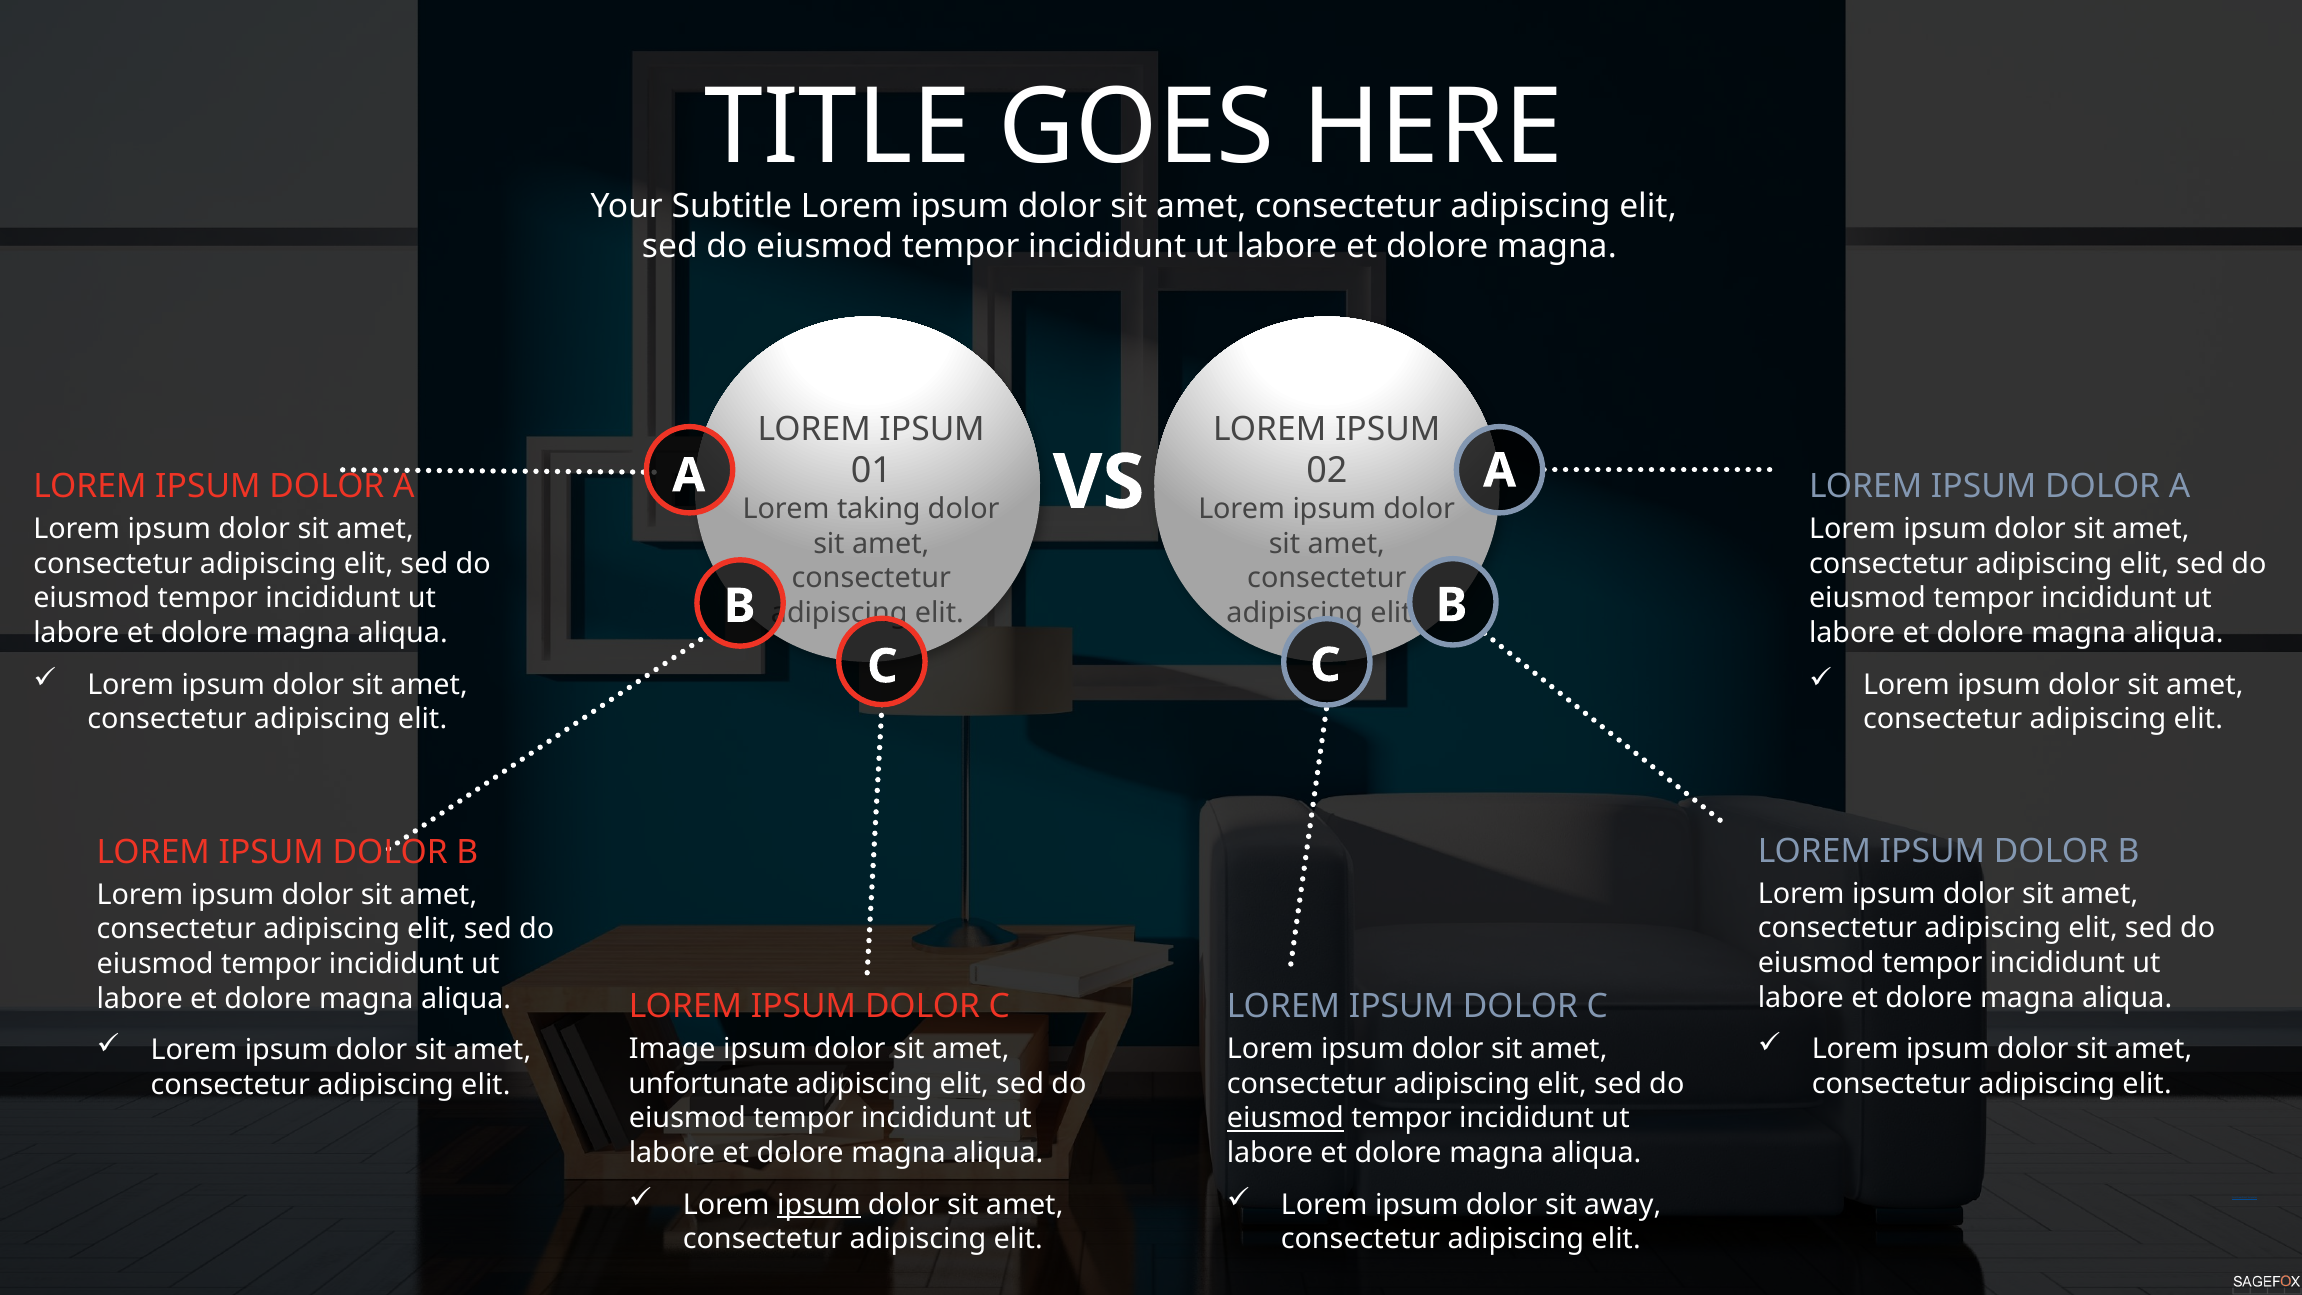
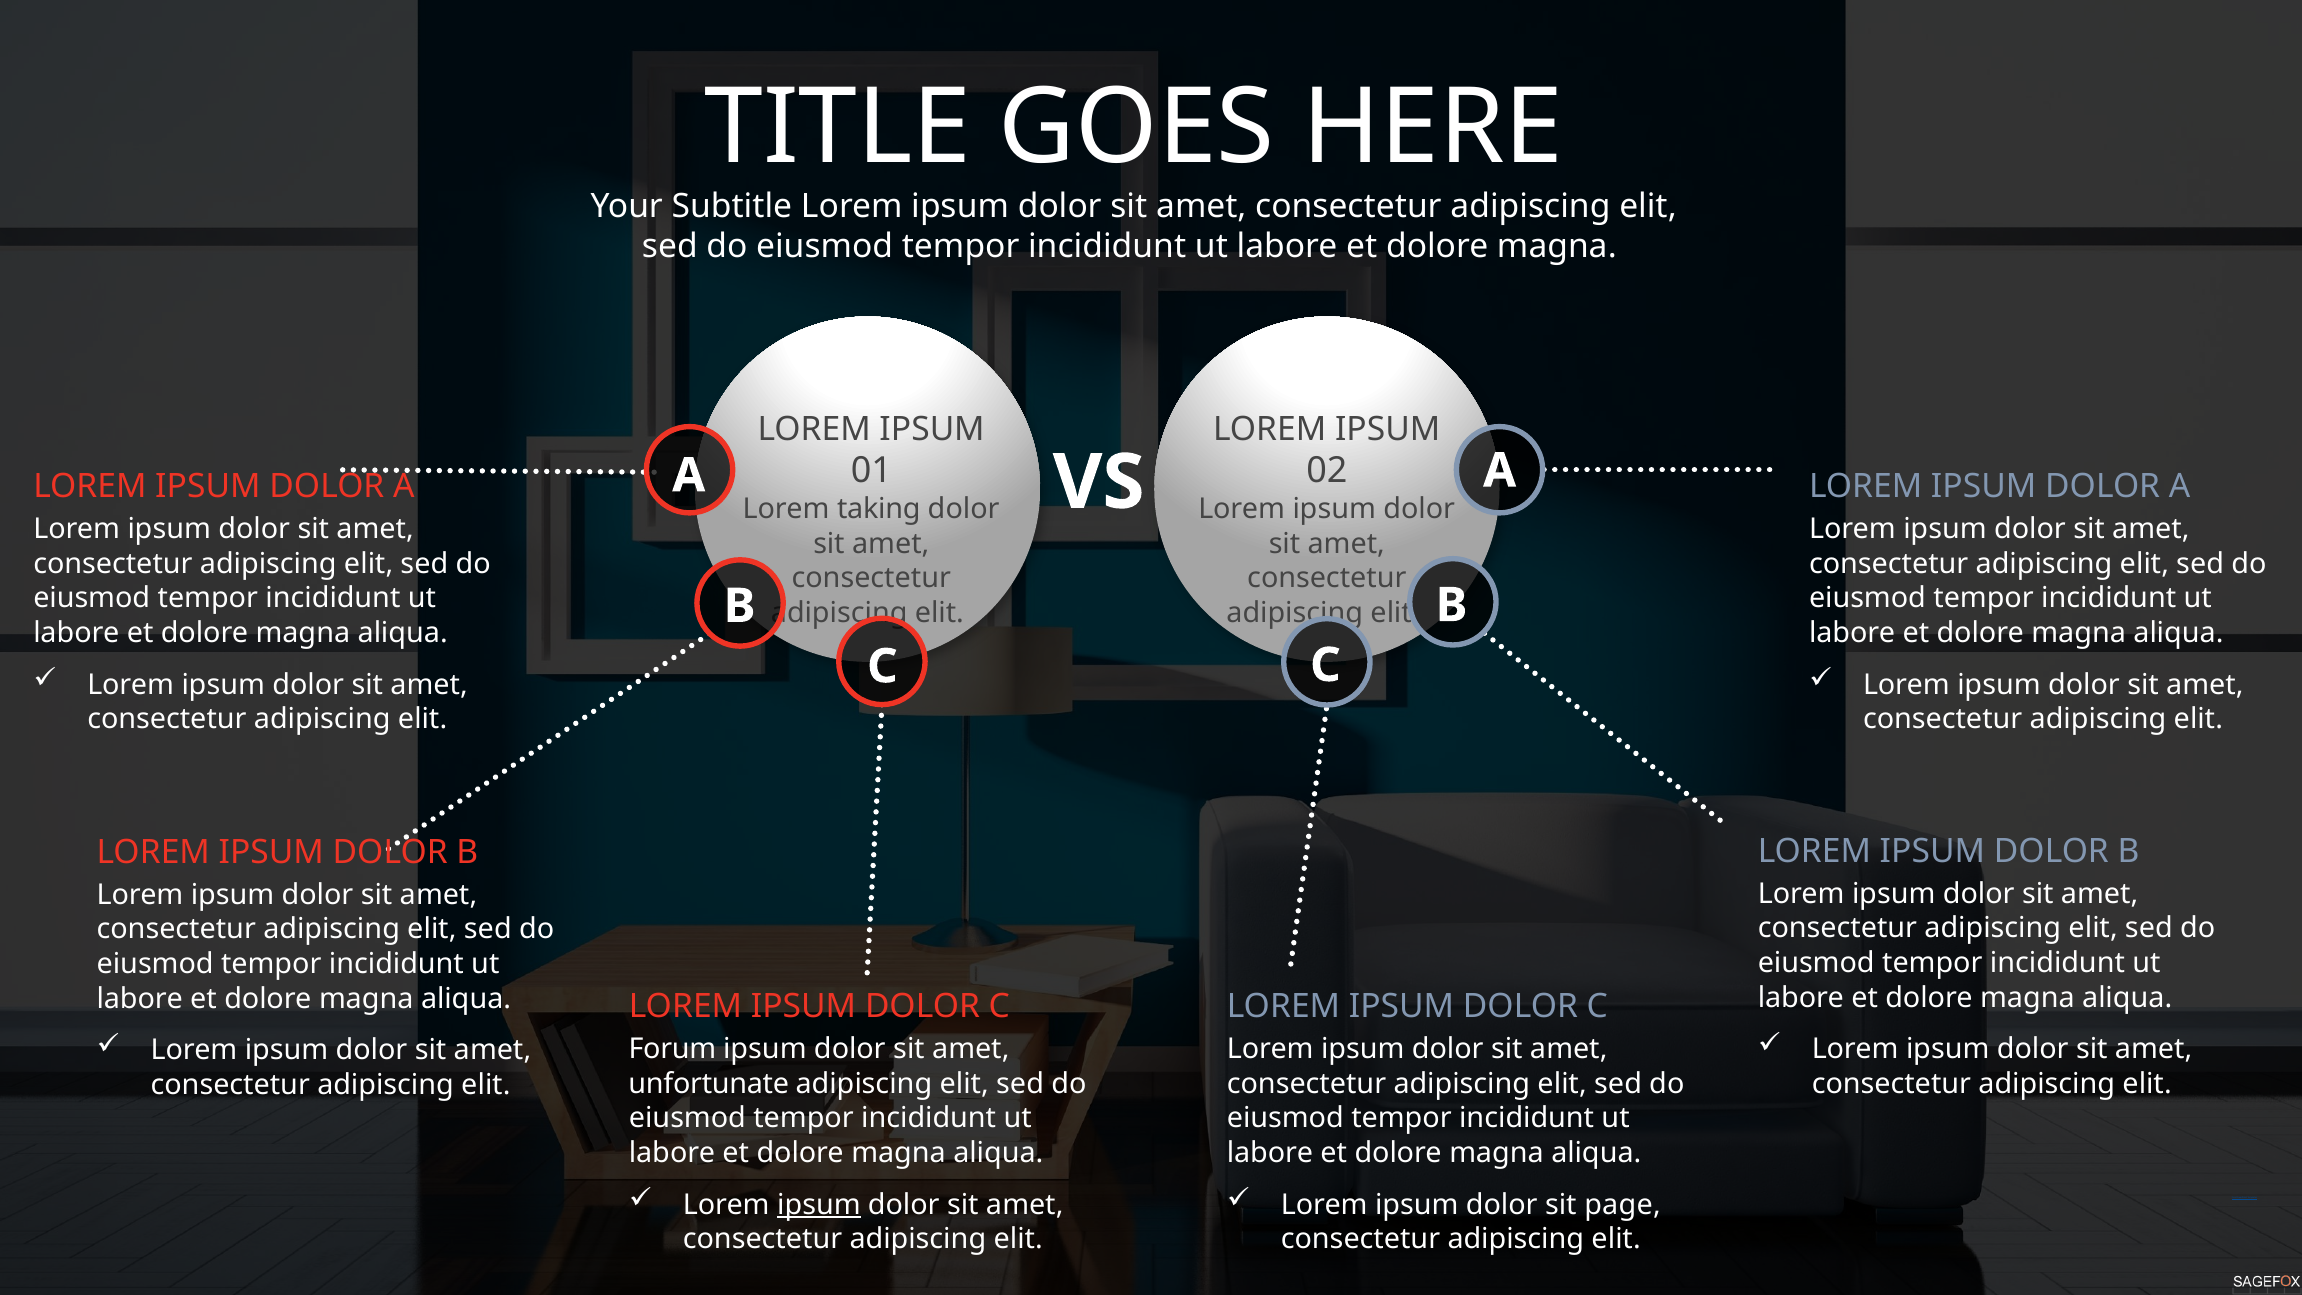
Image: Image -> Forum (672, 1049)
eiusmod underline: present -> none (1285, 1118)
away: away -> page (1623, 1205)
